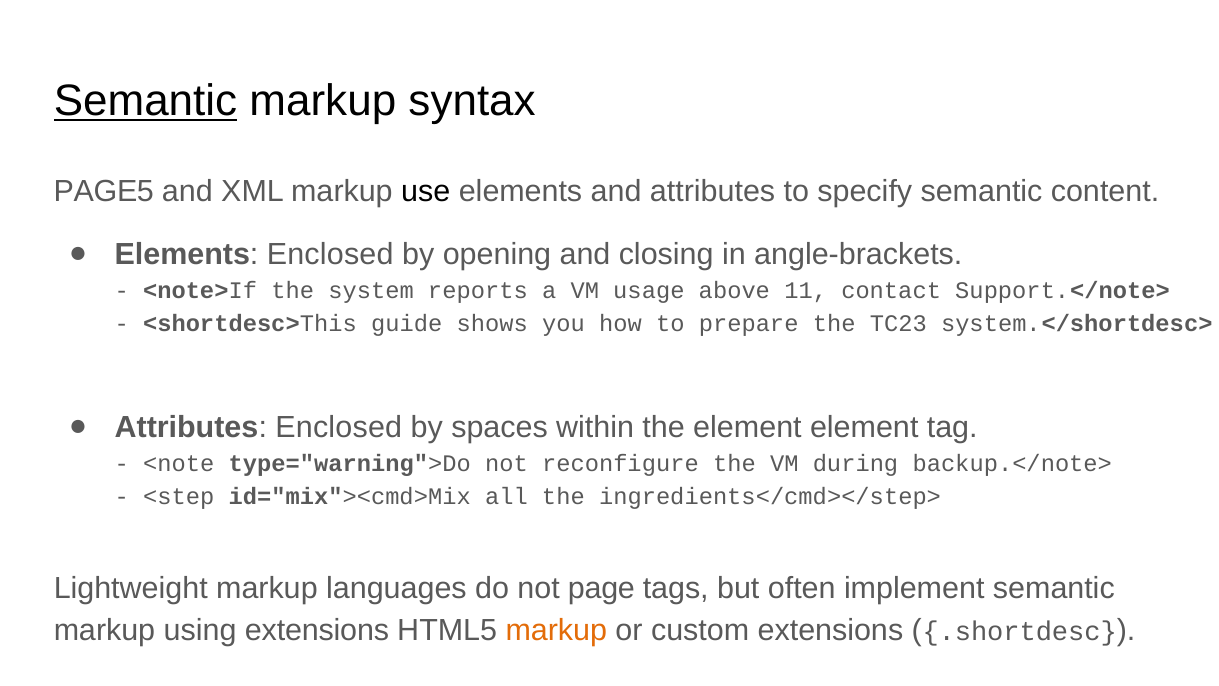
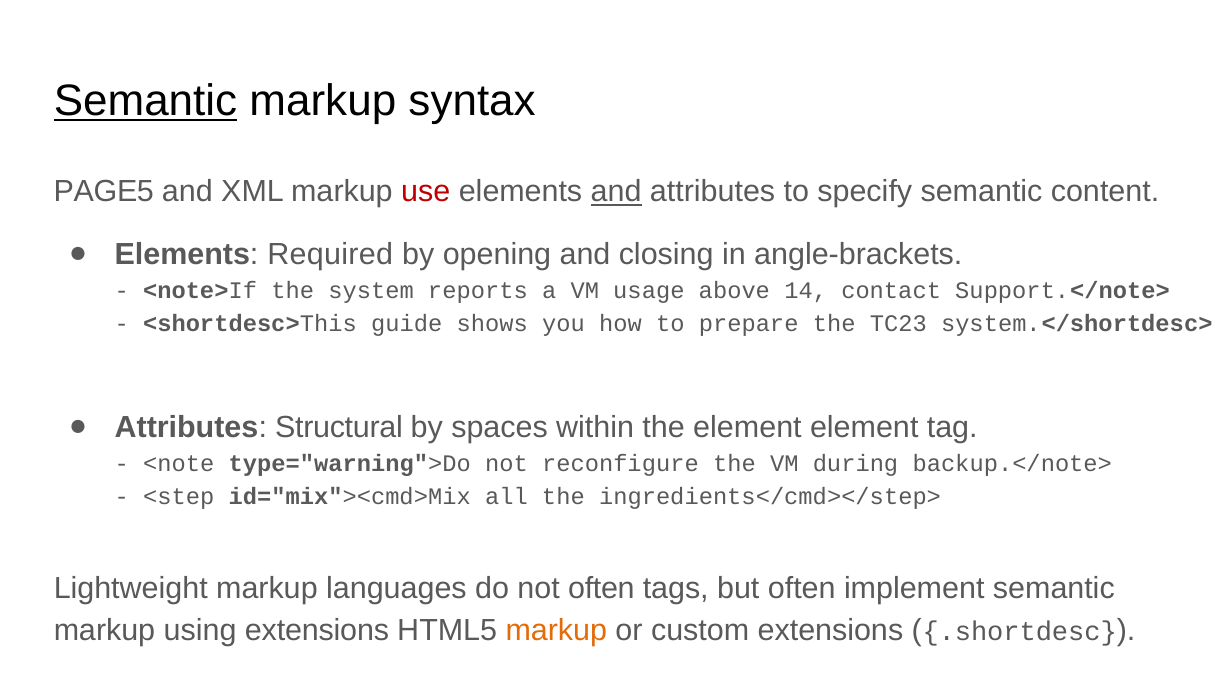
use colour: black -> red (426, 192)
and underline: none -> present (616, 192)
Elements Enclosed: Enclosed -> Required (330, 254)
11: 11 -> 14 (806, 290)
Attributes Enclosed: Enclosed -> Structural (339, 427)
not page: page -> often (601, 588)
